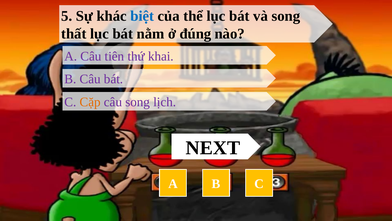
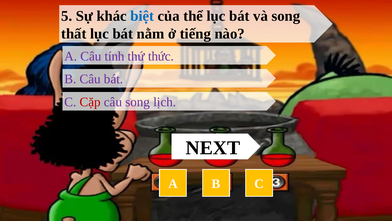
đúng: đúng -> tiếng (195, 34)
tiên: tiên -> tính (115, 56)
khai: khai -> thức (161, 56)
Cặp colour: orange -> red (90, 102)
